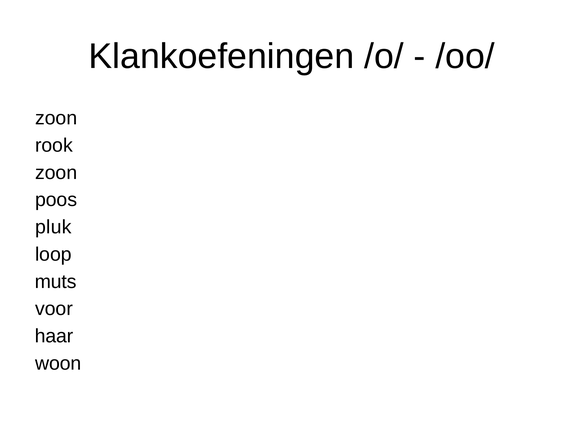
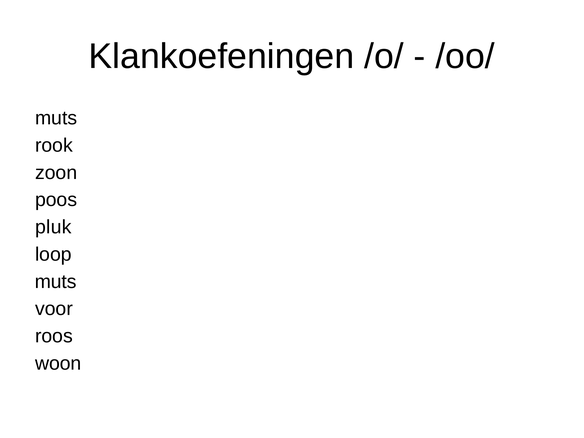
zoon: zoon -> muts (56, 118)
haar: haar -> roos (54, 336)
